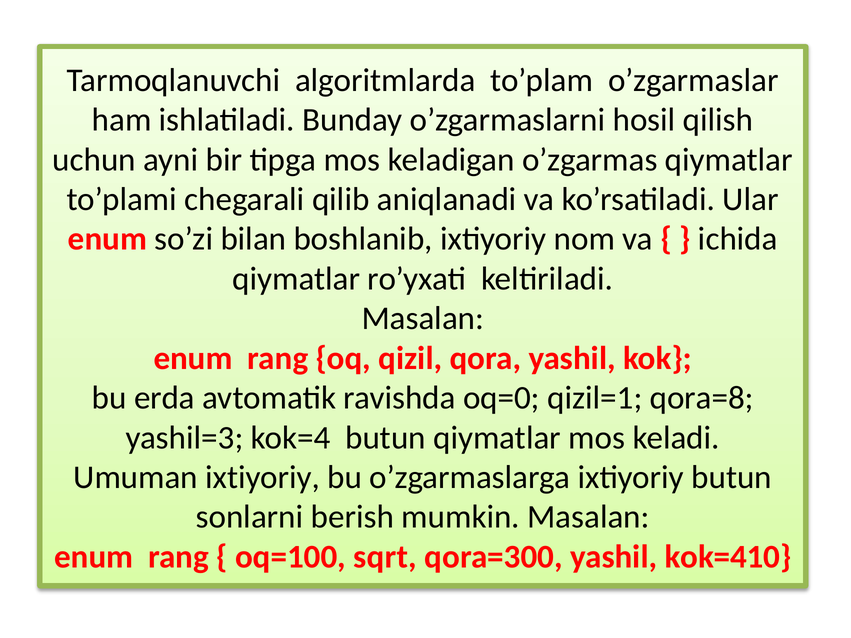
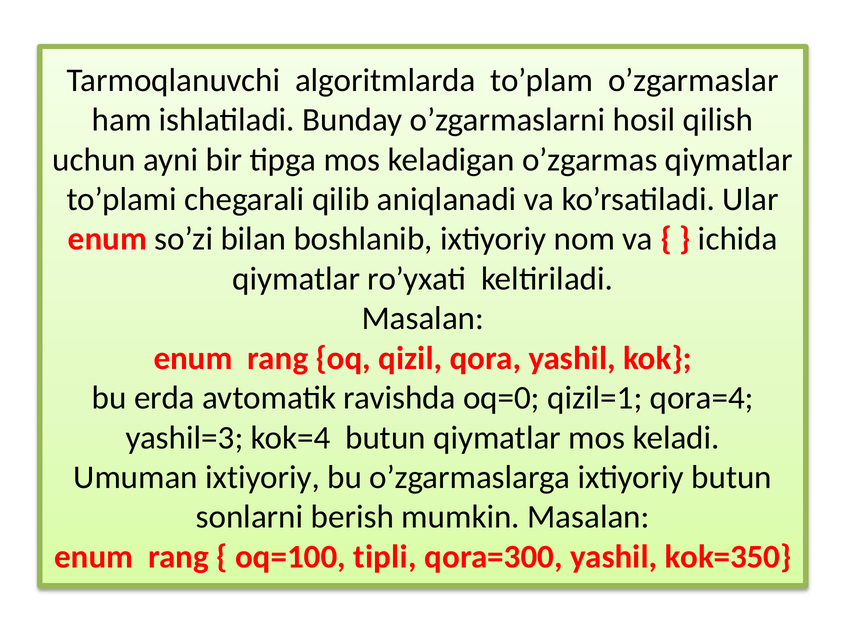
qora=8: qora=8 -> qora=4 (702, 398)
sqrt: sqrt -> tipli (385, 557)
kok=410: kok=410 -> kok=350 (728, 557)
